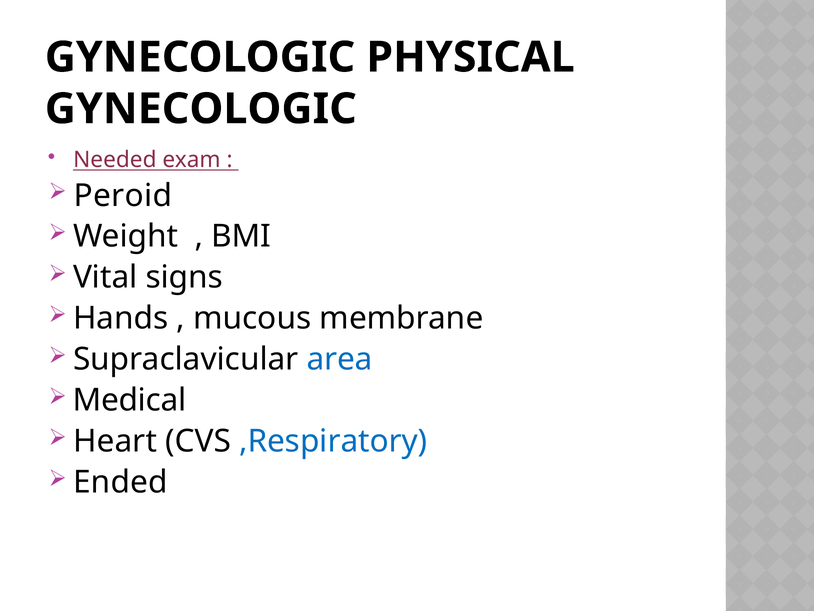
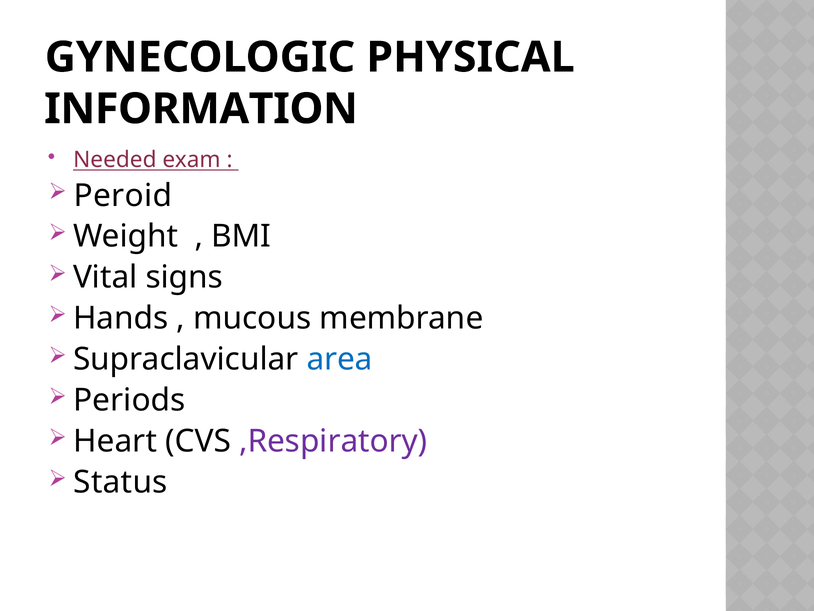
GYNECOLOGIC: GYNECOLOGIC -> INFORMATION (201, 109)
Medical: Medical -> Periods (129, 400)
,Respiratory colour: blue -> purple (333, 441)
Ended: Ended -> Status (120, 482)
